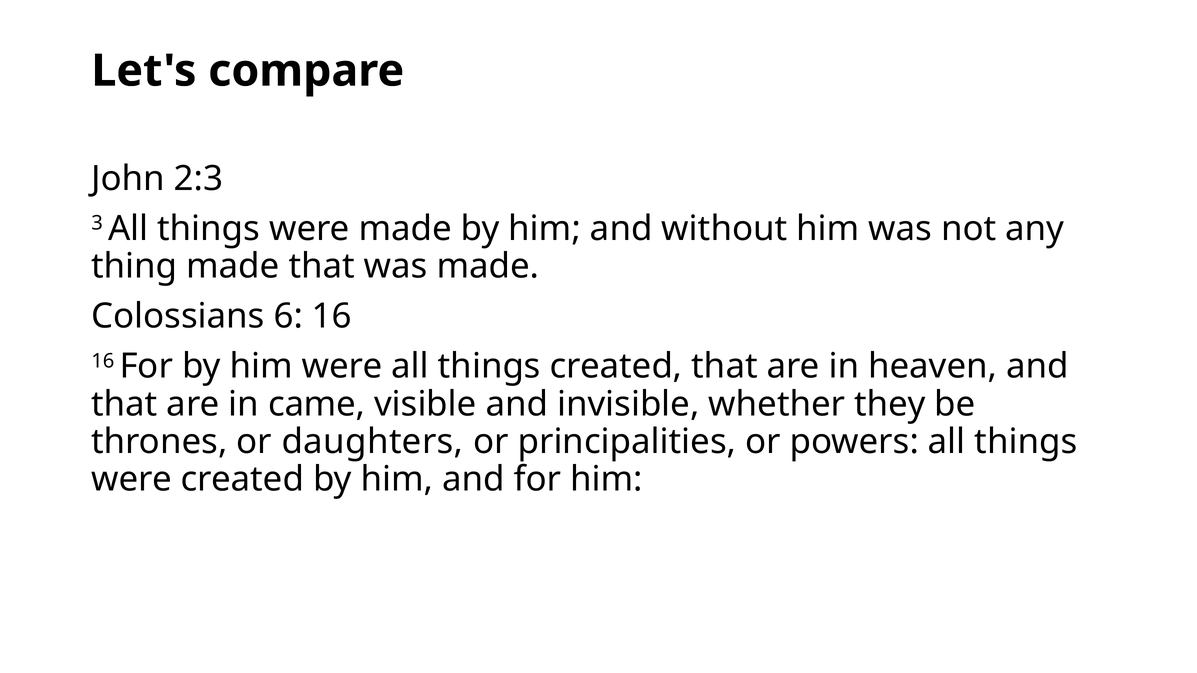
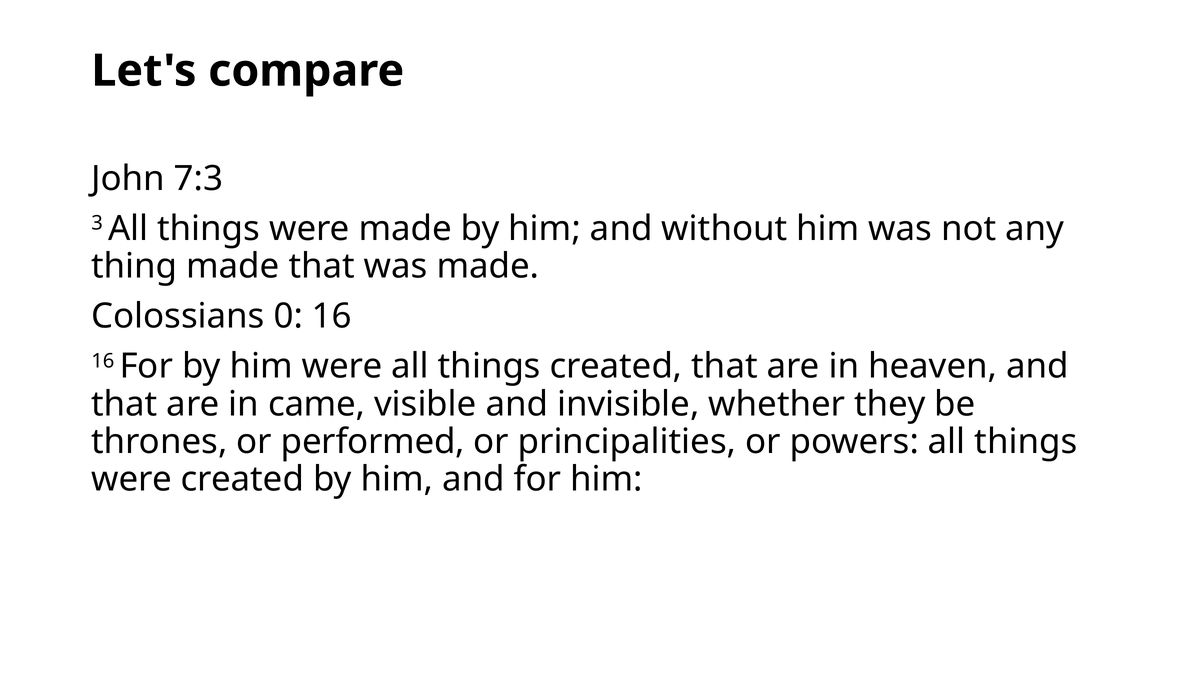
2:3: 2:3 -> 7:3 (199, 179)
6: 6 -> 0 (288, 317)
daughters: daughters -> performed (373, 442)
